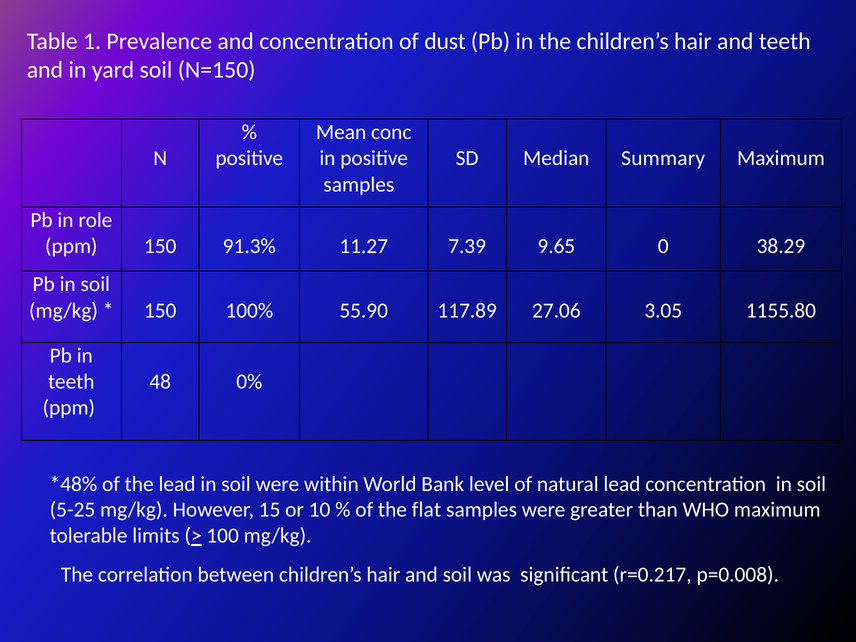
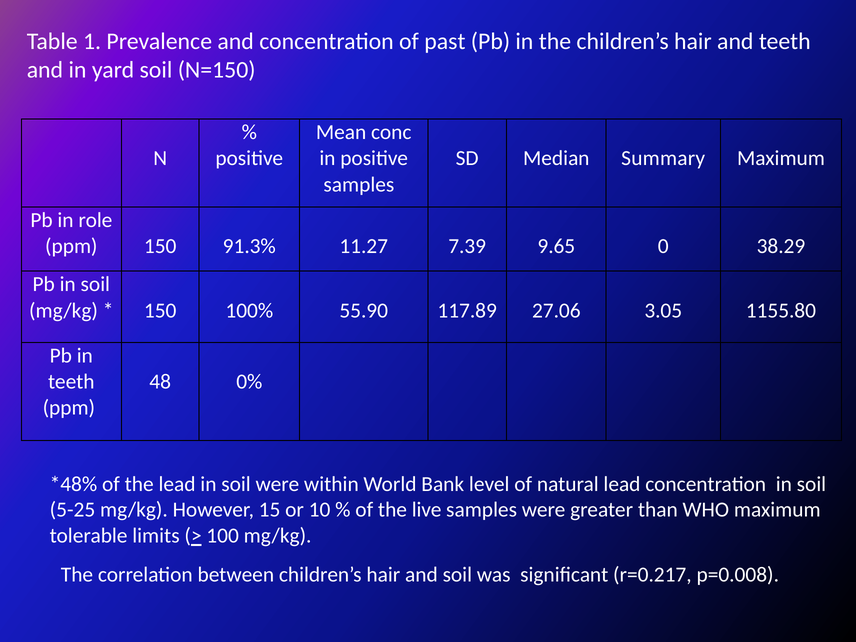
dust: dust -> past (445, 42)
flat: flat -> live (427, 510)
